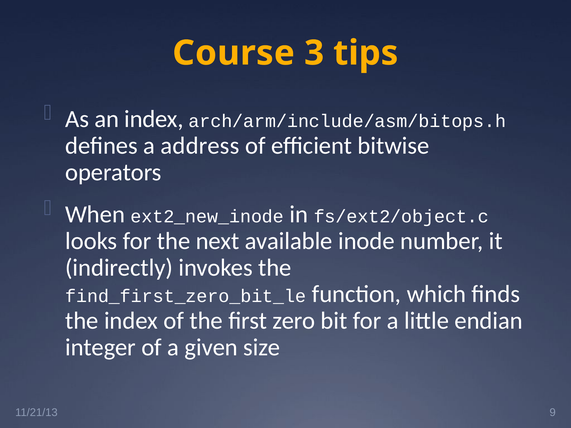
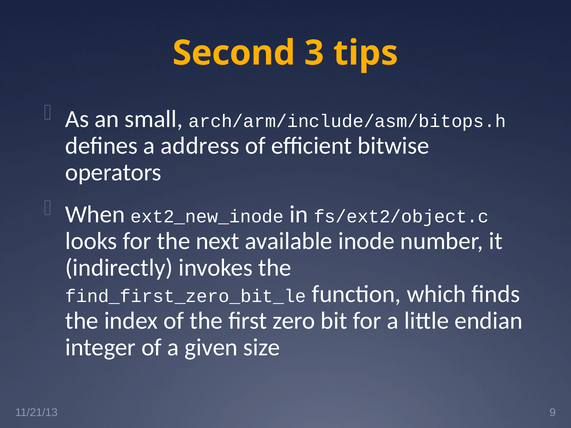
Course: Course -> Second (234, 53)
an index: index -> small (154, 119)
